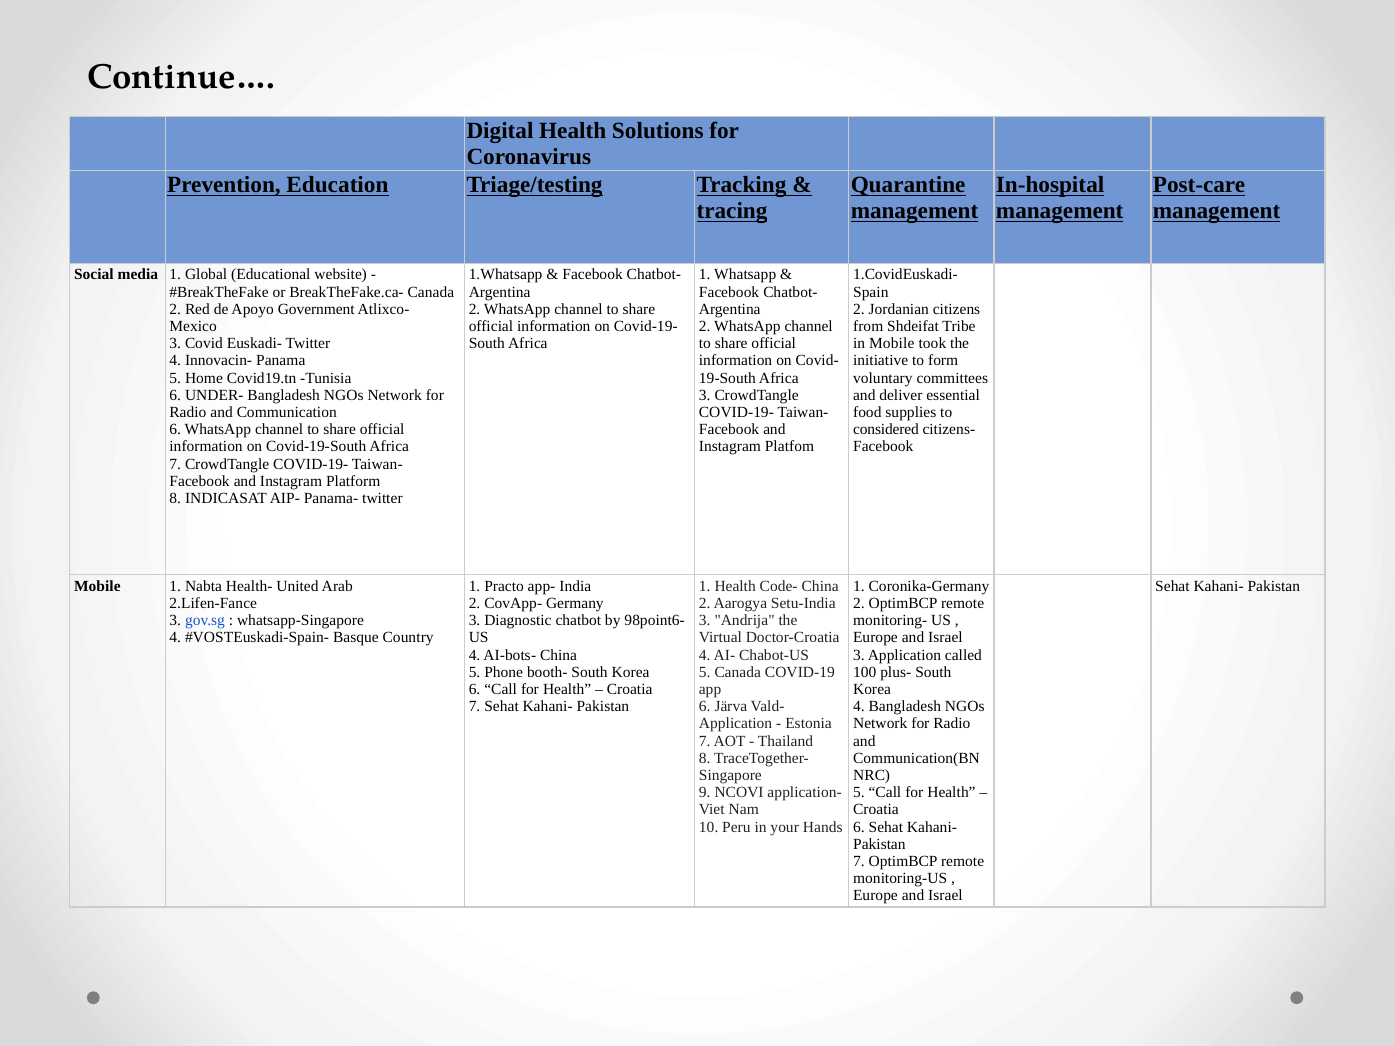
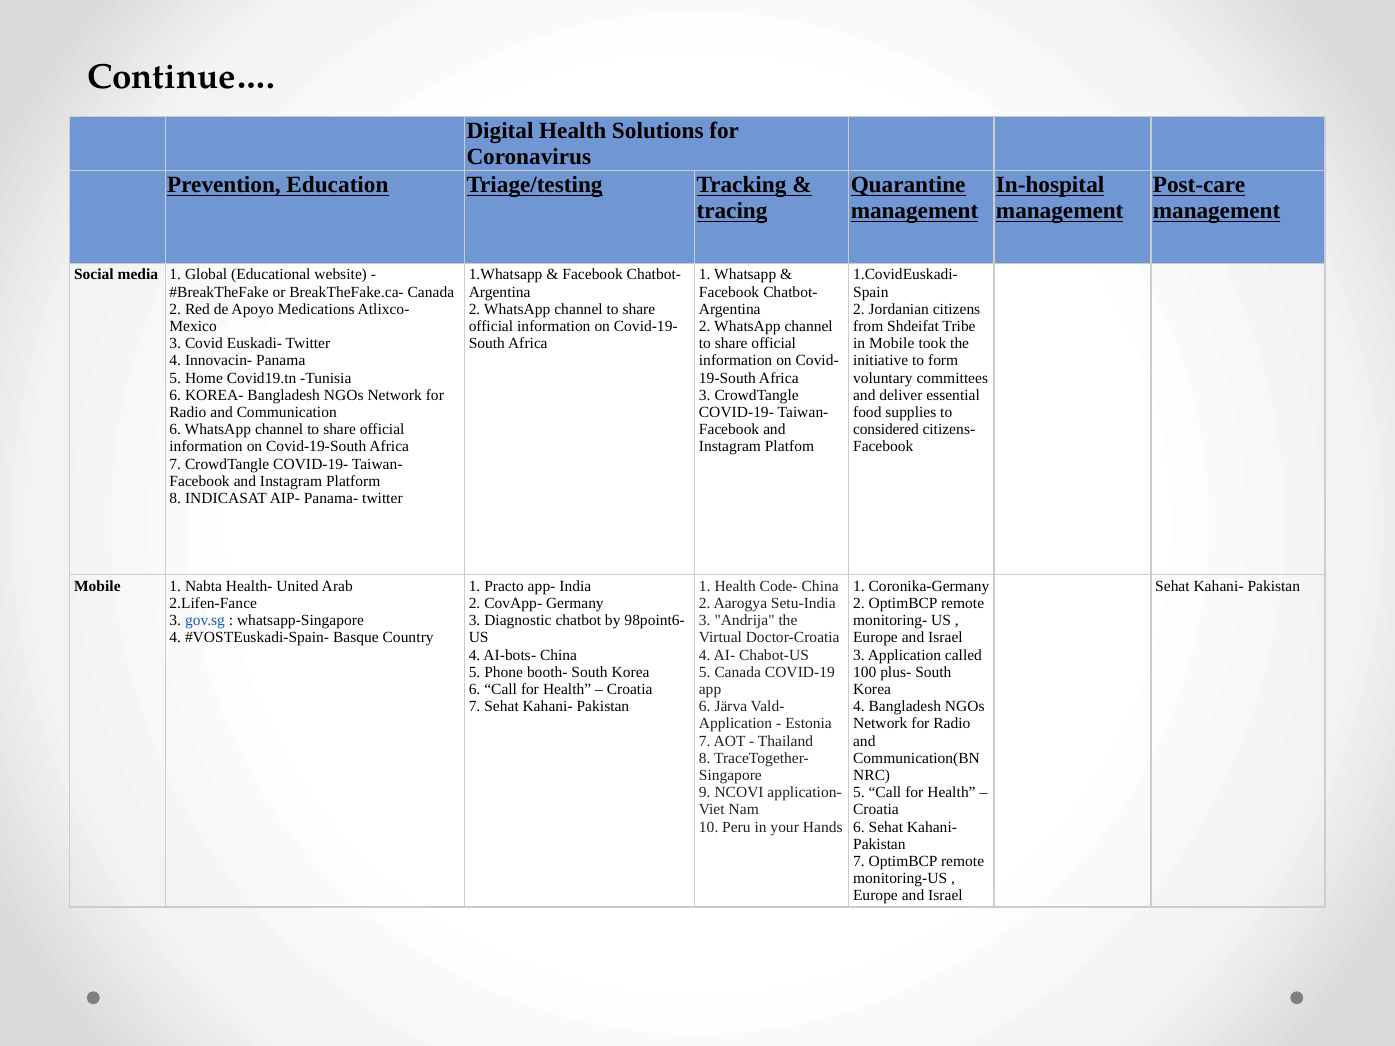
Government: Government -> Medications (316, 309)
UNDER-: UNDER- -> KOREA- (214, 395)
